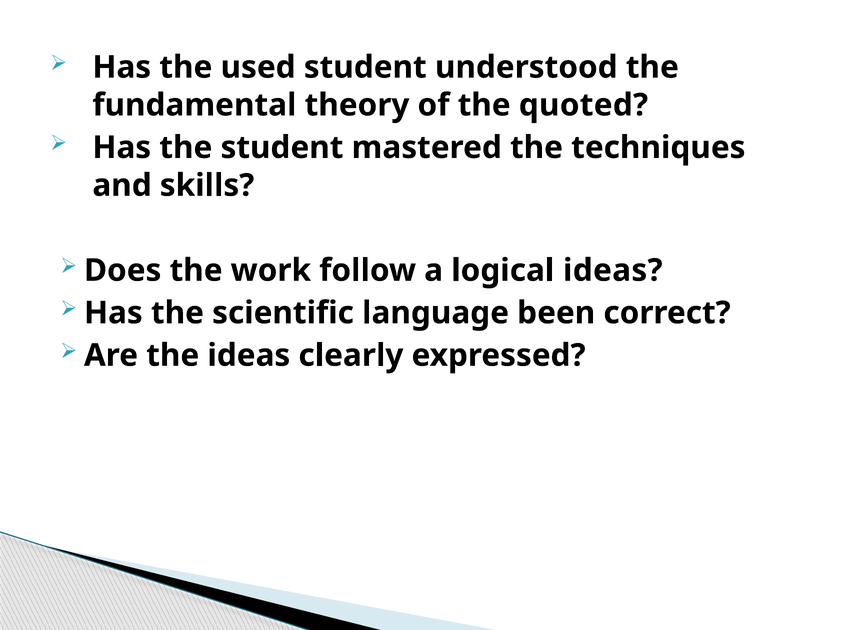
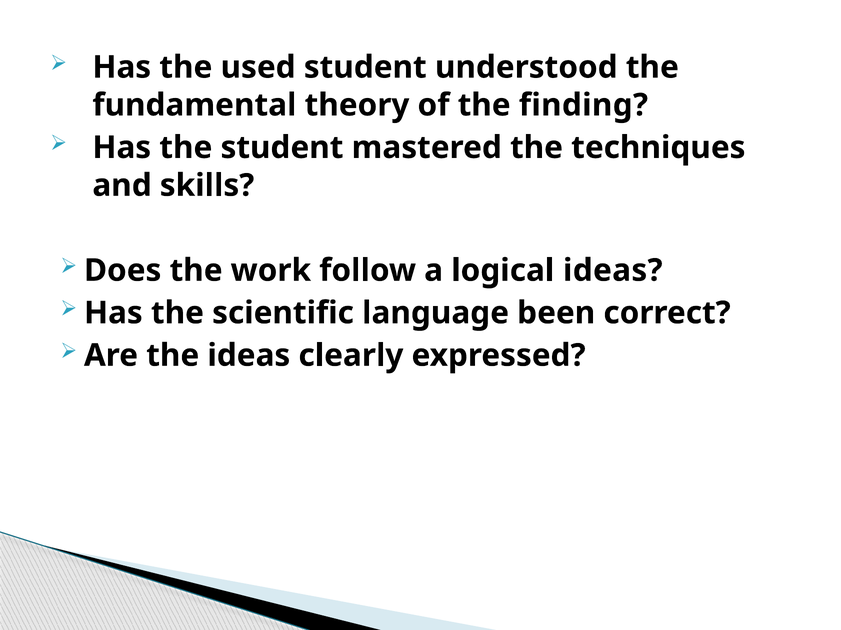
quoted: quoted -> finding (583, 105)
